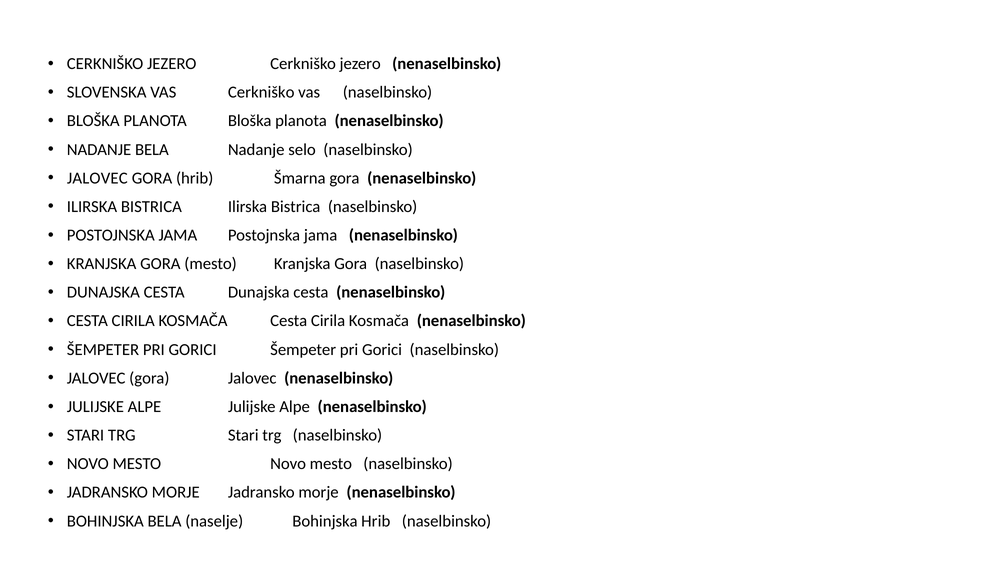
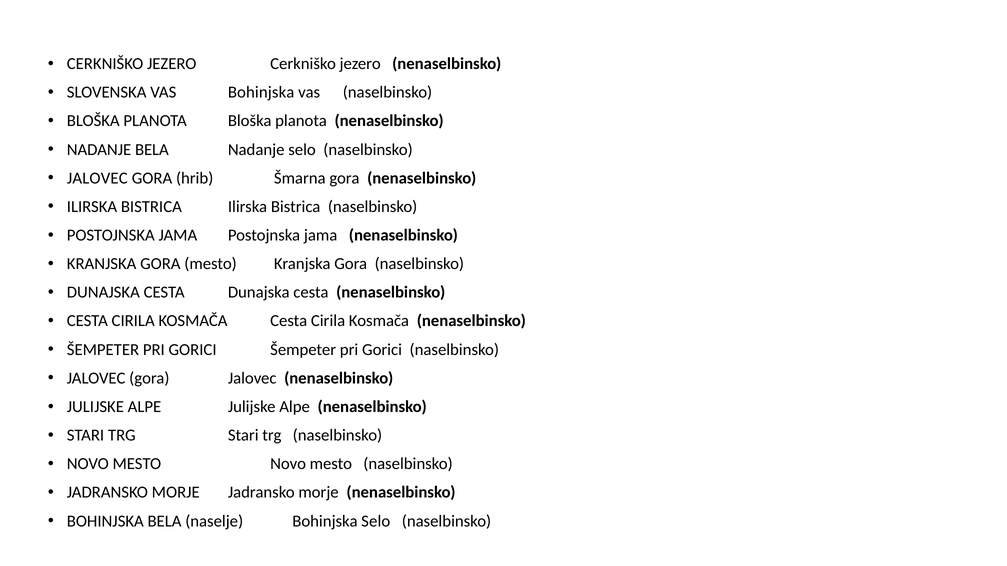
VAS Cerkniško: Cerkniško -> Bohinjska (261, 92)
Bohinjska Hrib: Hrib -> Selo (376, 521)
